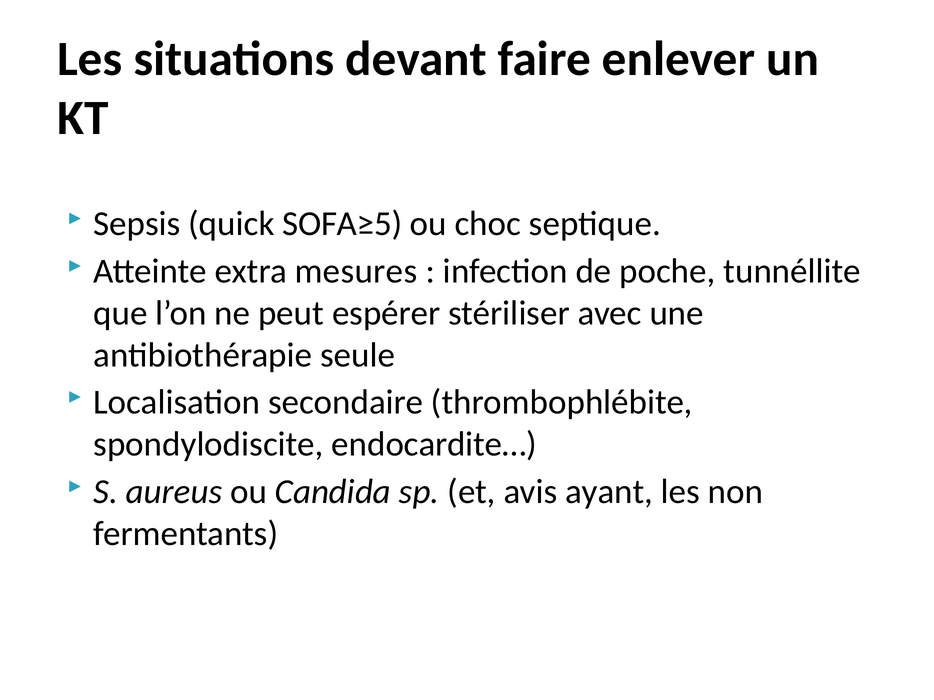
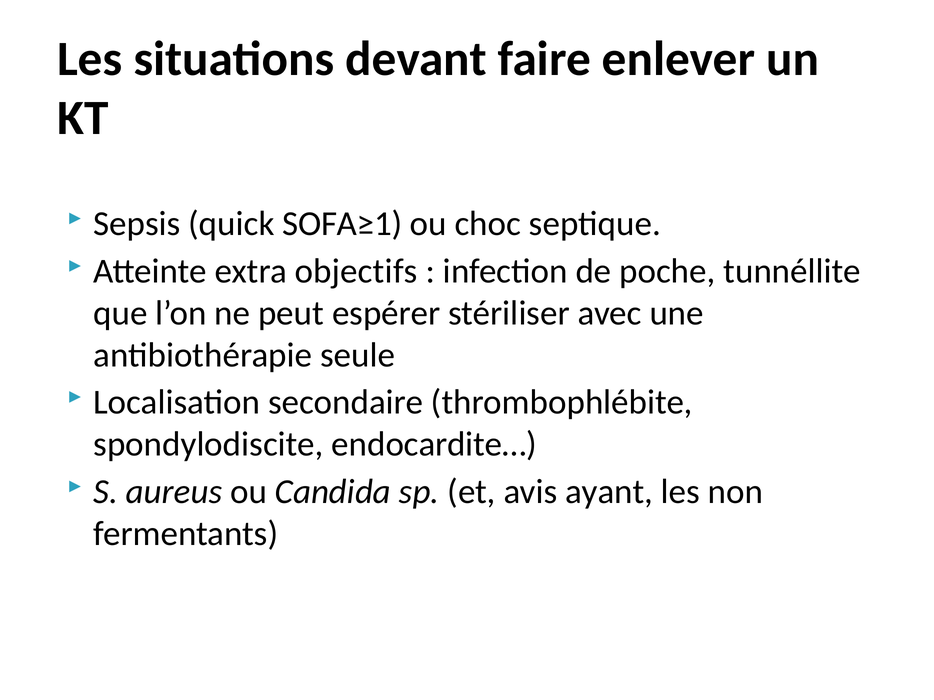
SOFA≥5: SOFA≥5 -> SOFA≥1 (342, 224)
mesures: mesures -> objectifs (356, 271)
